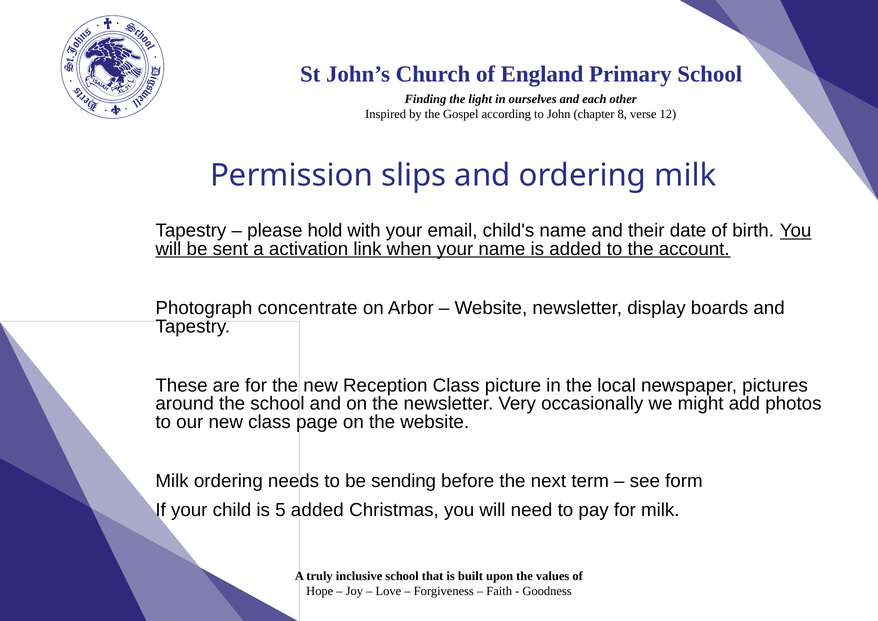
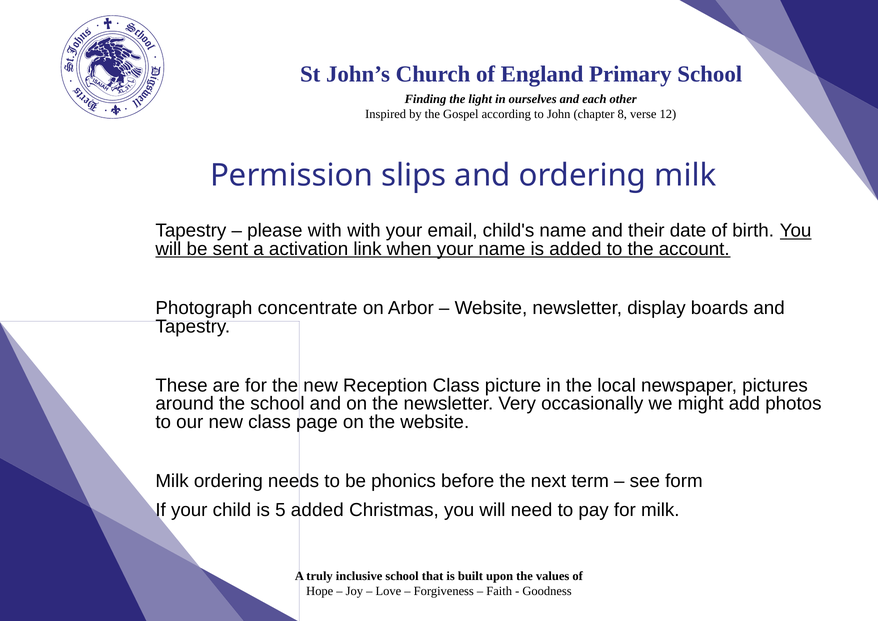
please hold: hold -> with (325, 231)
sending: sending -> phonics (404, 481)
